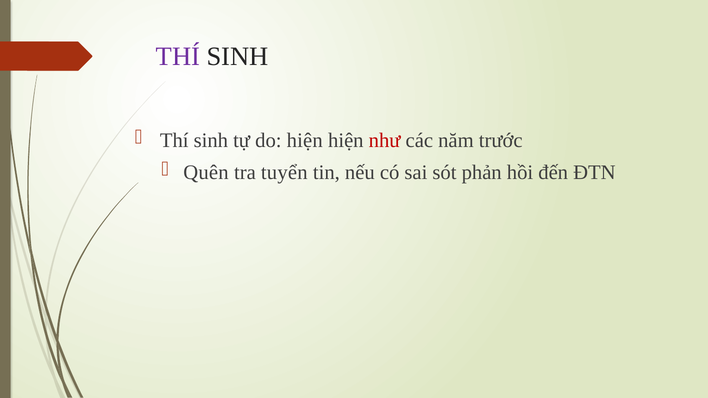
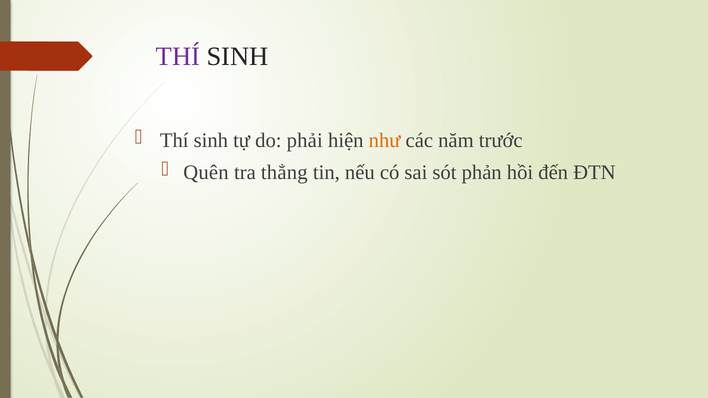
do hiện: hiện -> phải (305, 140)
như colour: red -> orange (385, 140)
tuyển: tuyển -> thẳng (284, 172)
